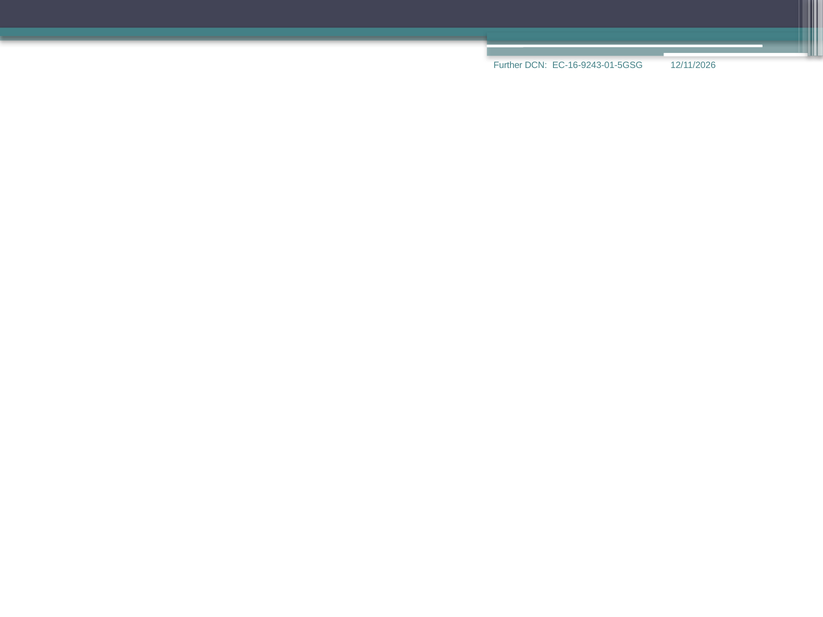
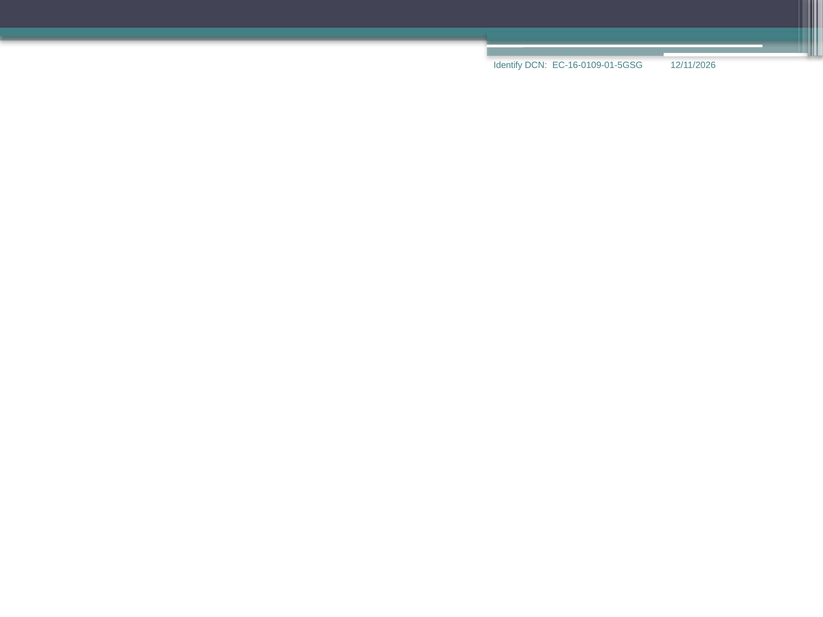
Further: Further -> Identify (508, 65)
EC-16-9243-01-5GSG: EC-16-9243-01-5GSG -> EC-16-0109-01-5GSG (598, 65)
